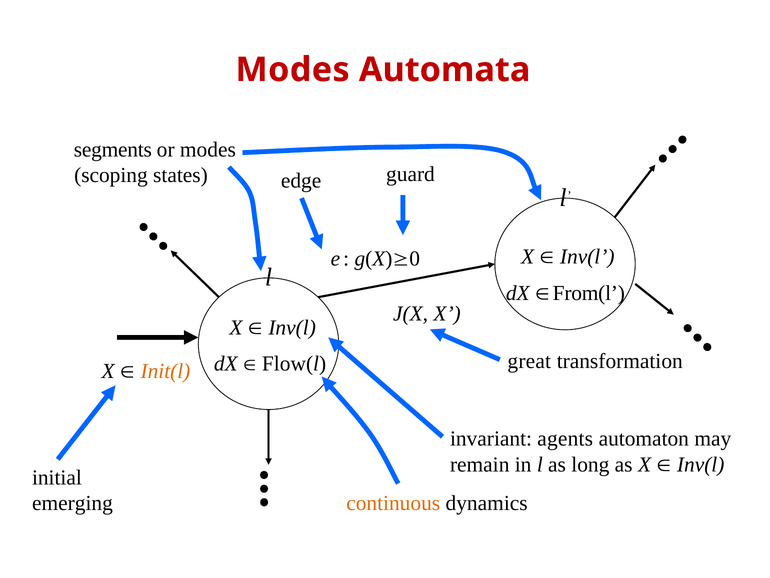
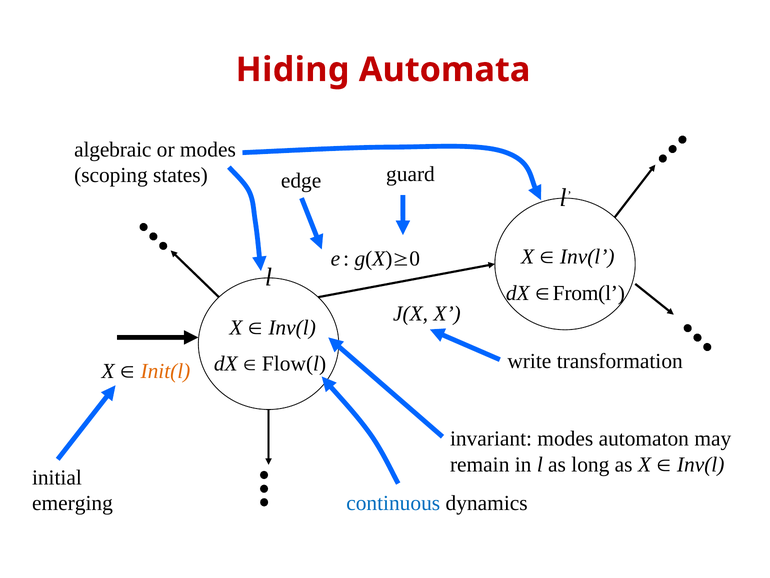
Modes: Modes -> Hiding (293, 70)
segments: segments -> algebraic (113, 149)
great: great -> write (529, 361)
invariant agents: agents -> modes (565, 438)
continuous colour: orange -> blue (393, 503)
